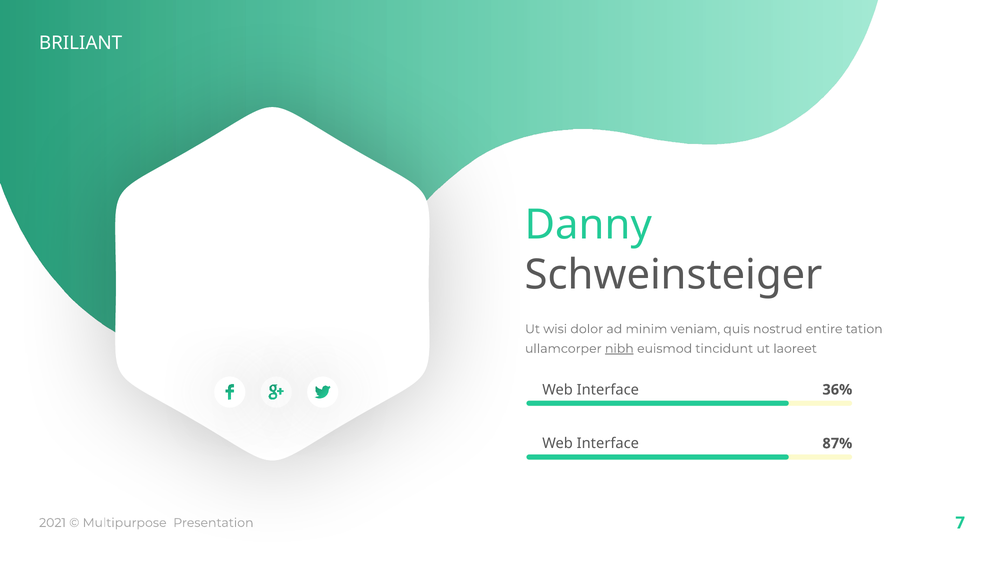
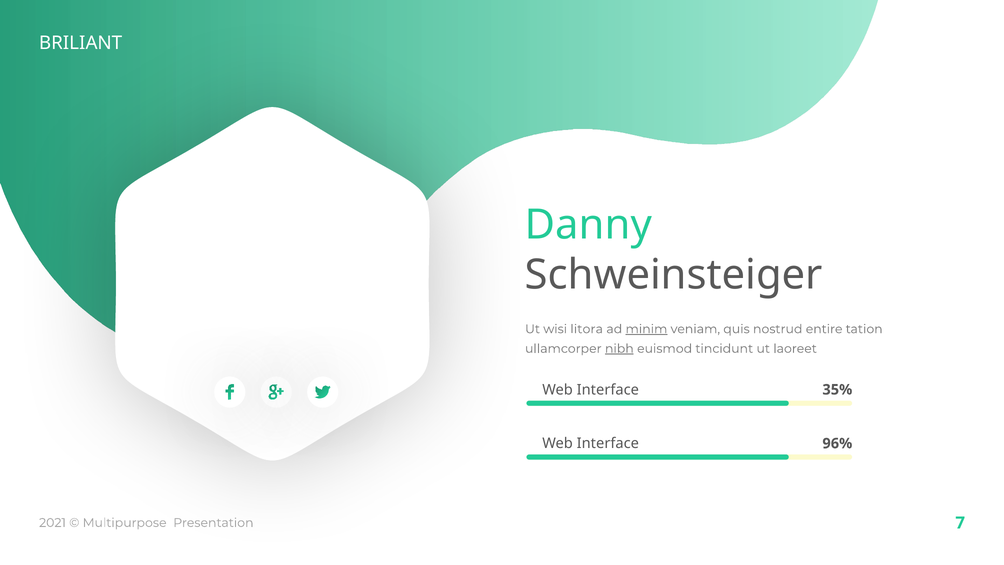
dolor: dolor -> litora (587, 329)
minim underline: none -> present (646, 329)
36%: 36% -> 35% (837, 390)
87%: 87% -> 96% (837, 443)
